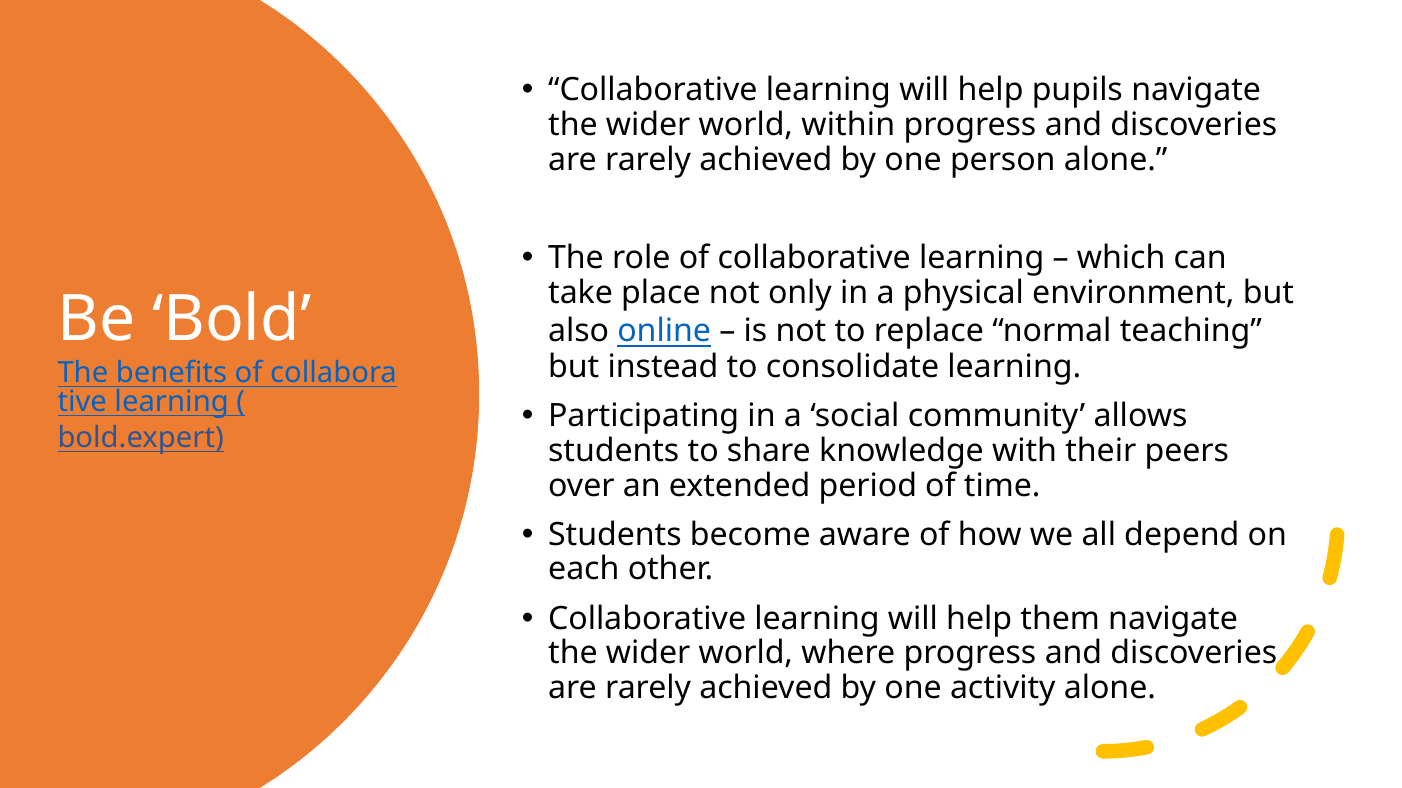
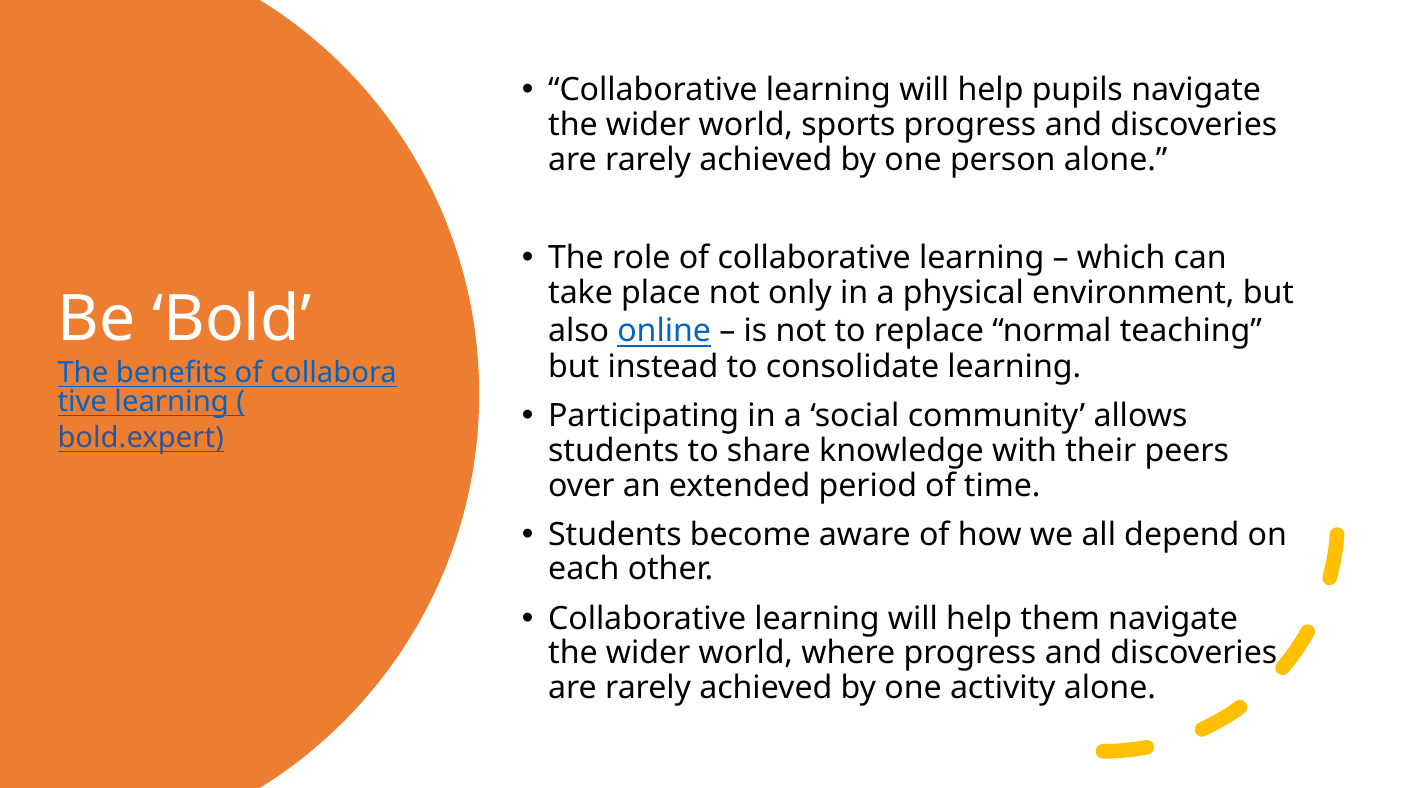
within: within -> sports (848, 125)
